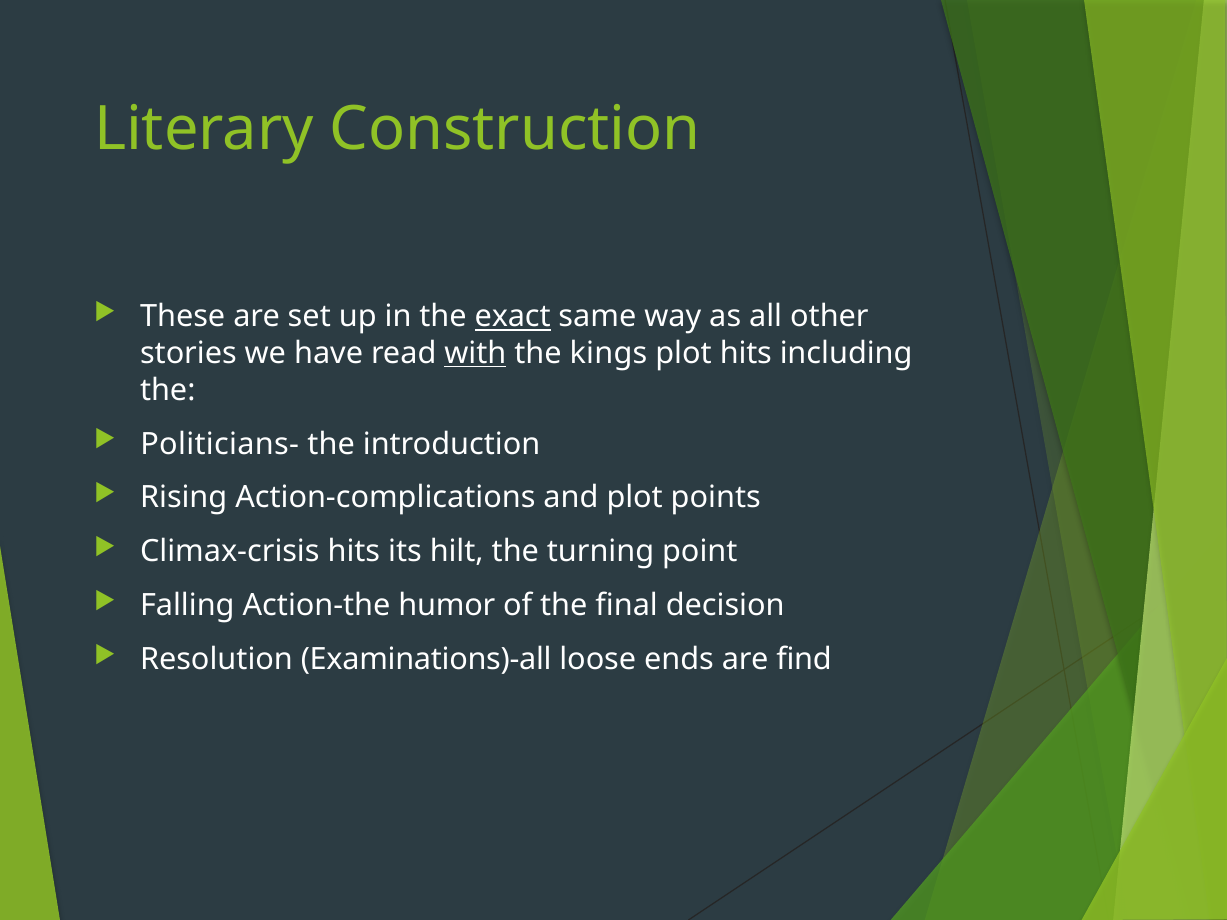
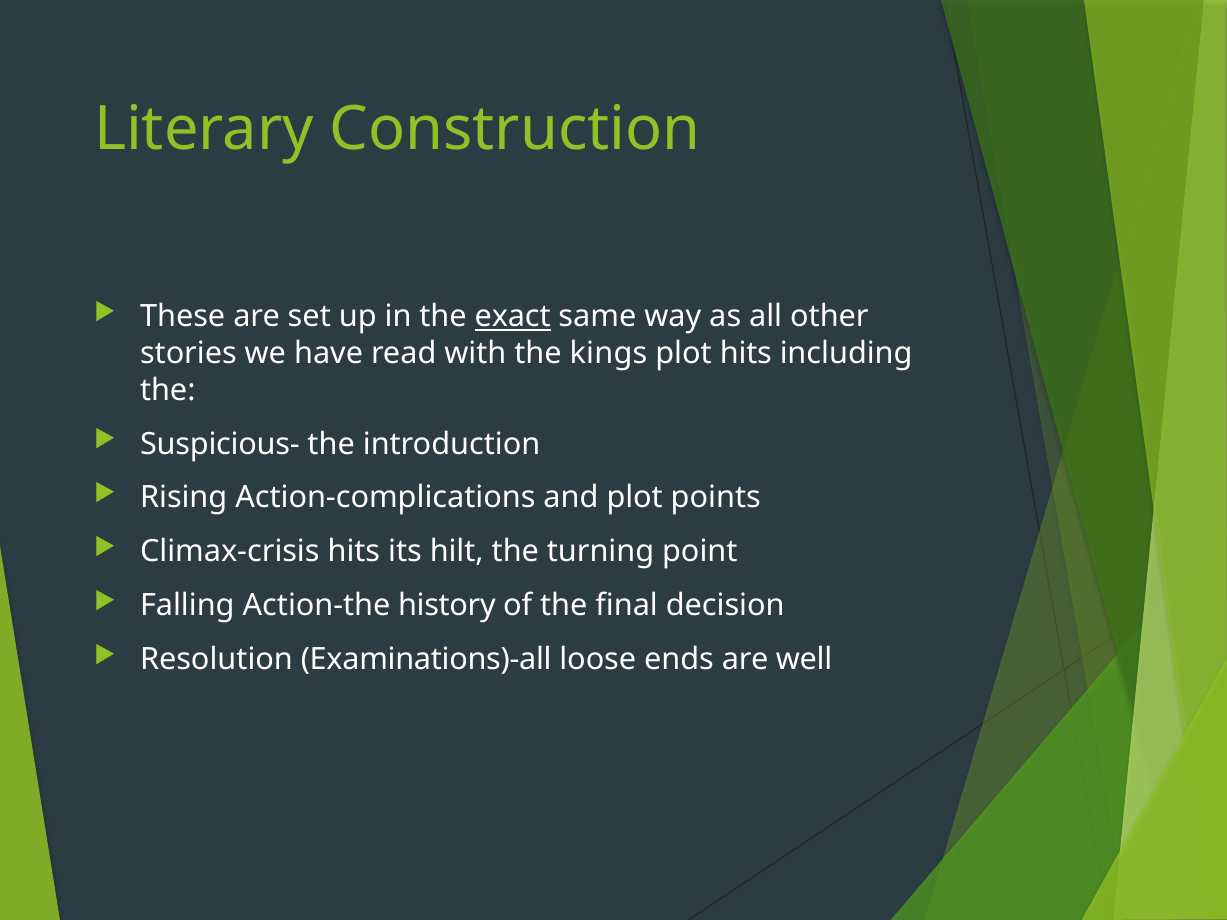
with underline: present -> none (475, 353)
Politicians-: Politicians- -> Suspicious- (220, 444)
humor: humor -> history (447, 606)
find: find -> well (804, 660)
